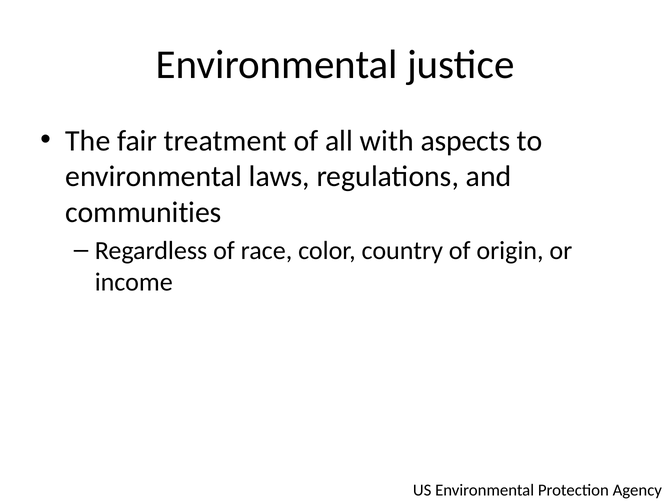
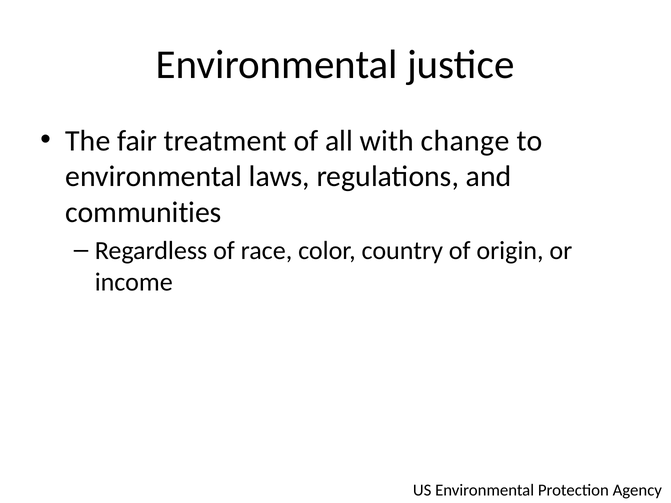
aspects: aspects -> change (465, 141)
